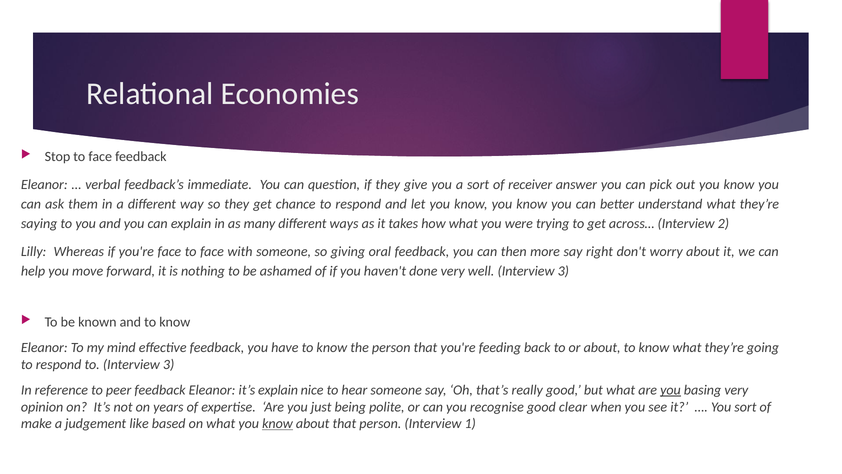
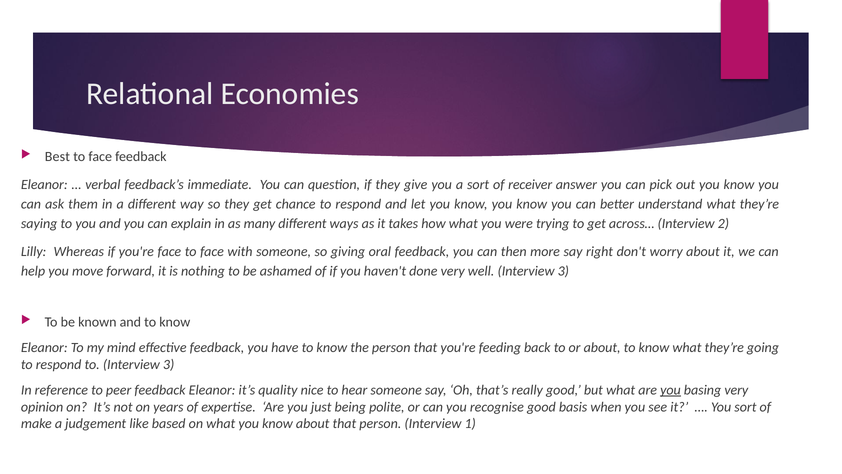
Stop: Stop -> Best (57, 157)
it’s explain: explain -> quality (278, 390)
clear: clear -> basis (573, 407)
know underline: present -> none (277, 423)
